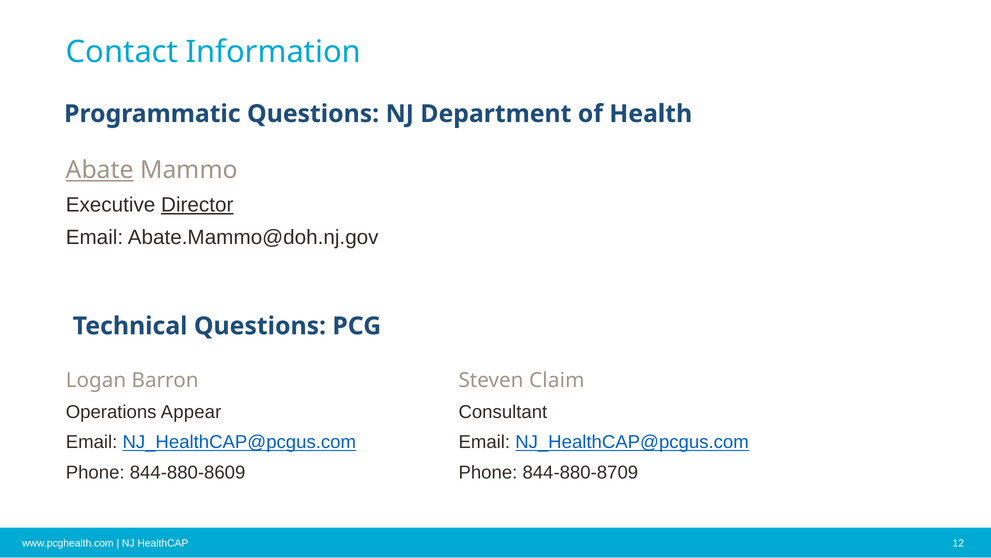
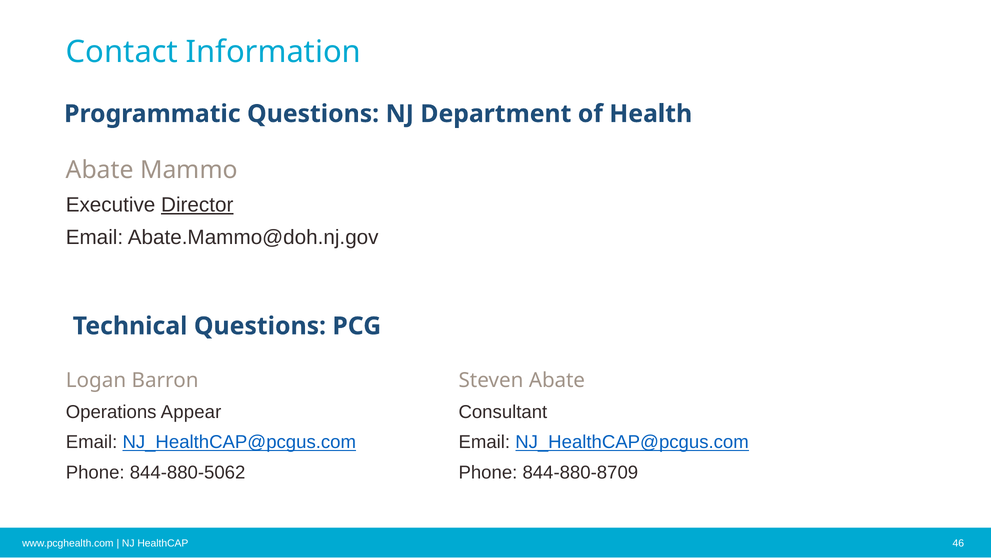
Abate underline: present -> none (100, 170)
Steven Claim: Claim -> Abate (557, 380)
844-880-8609: 844-880-8609 -> 844-880-5062 (188, 472)
12: 12 -> 46 (958, 543)
